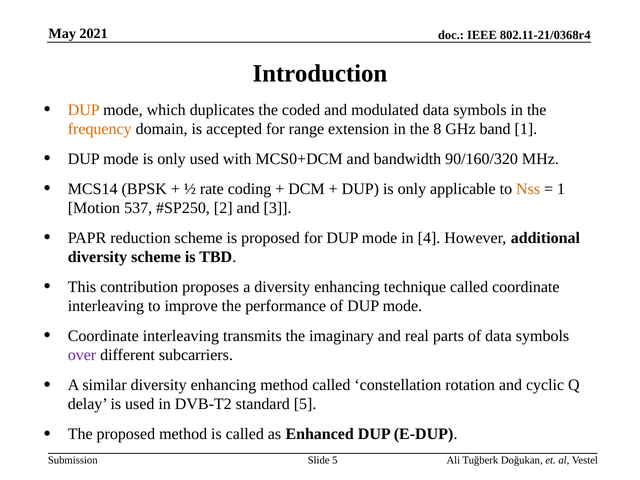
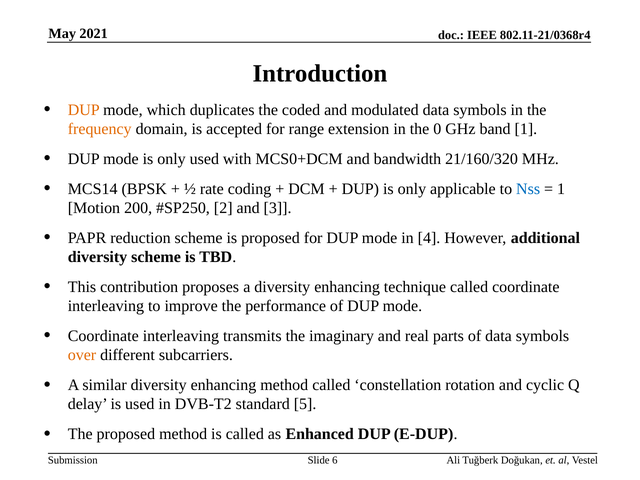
8: 8 -> 0 (437, 129)
90/160/320: 90/160/320 -> 21/160/320 (482, 159)
Nss colour: orange -> blue (528, 189)
537: 537 -> 200 (138, 208)
over colour: purple -> orange (82, 355)
Slide 5: 5 -> 6 (335, 460)
